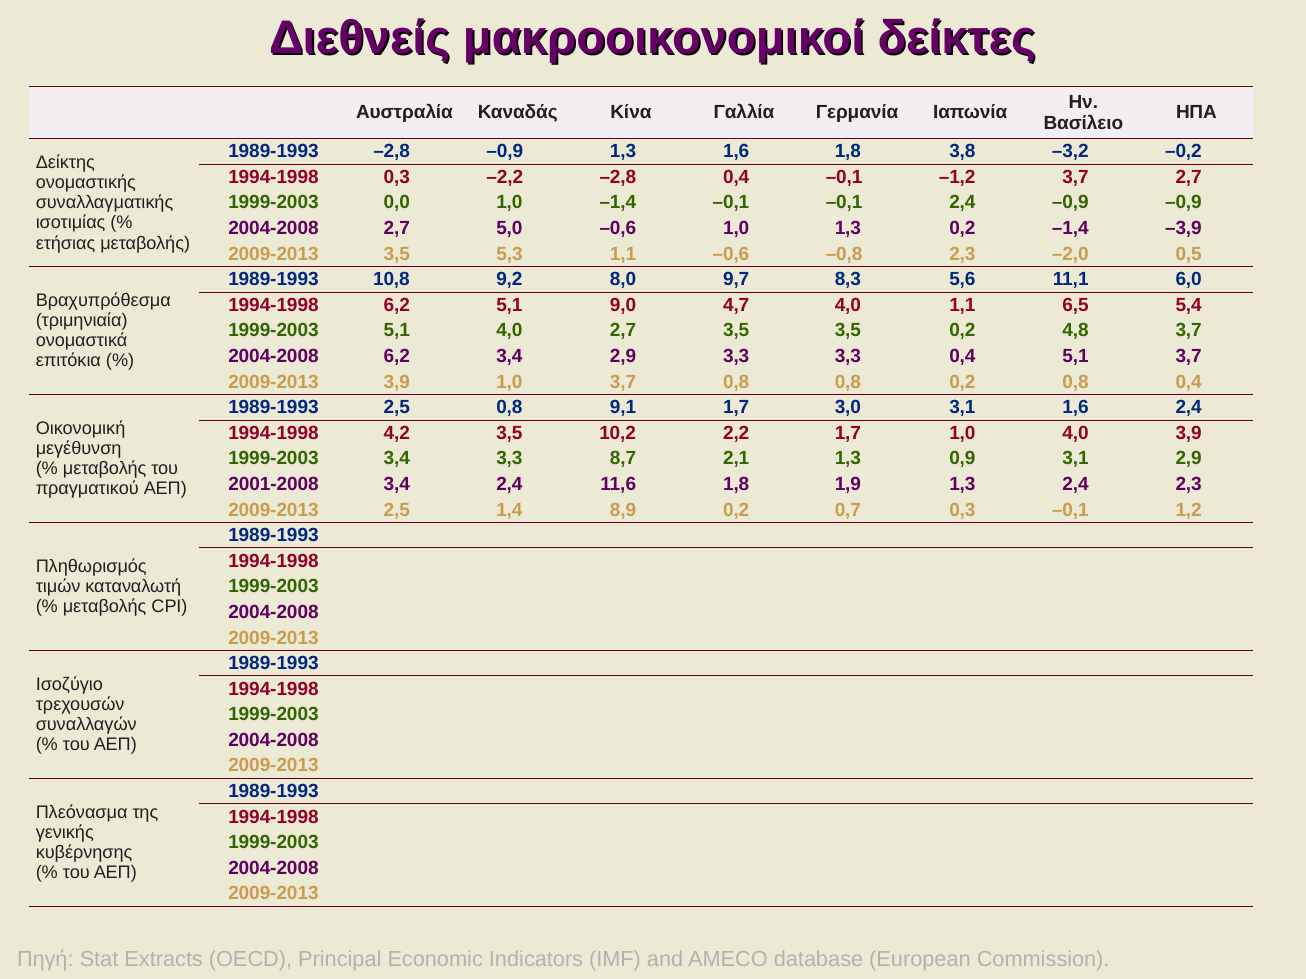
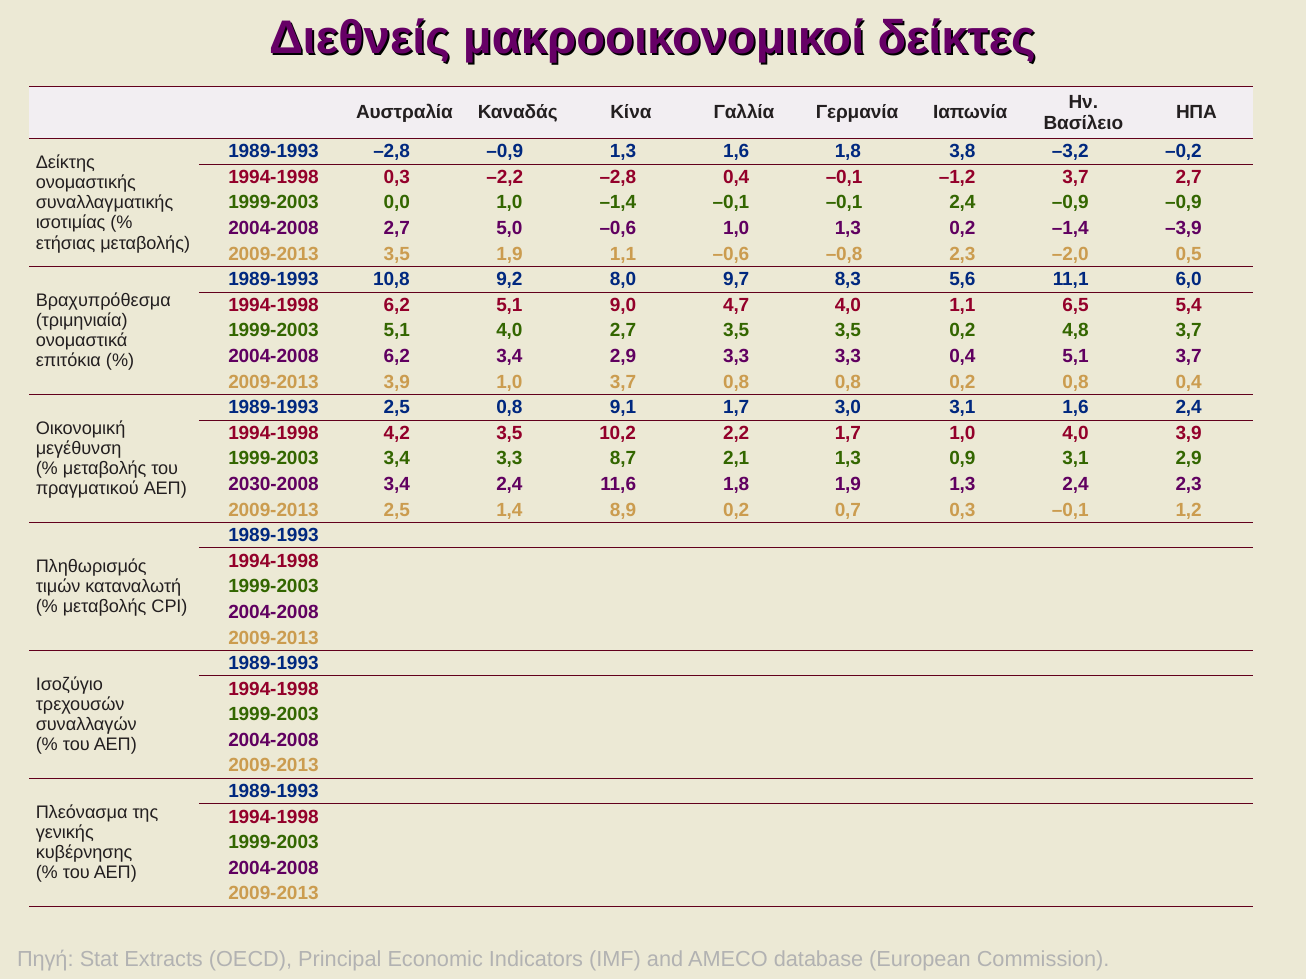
3,5 5,3: 5,3 -> 1,9 (509, 254)
2001-2008: 2001-2008 -> 2030-2008 (274, 484)
